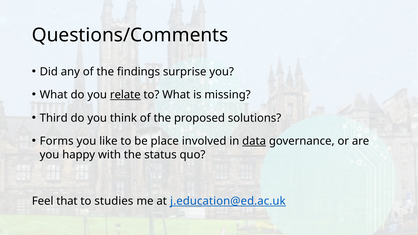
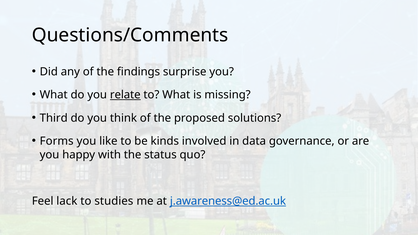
place: place -> kinds (165, 141)
data underline: present -> none (254, 141)
that: that -> lack (67, 201)
j.education@ed.ac.uk: j.education@ed.ac.uk -> j.awareness@ed.ac.uk (228, 201)
